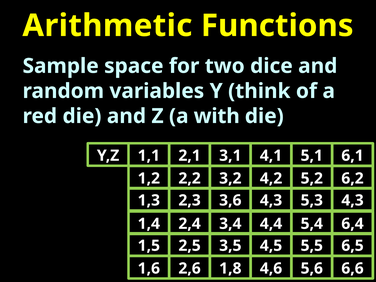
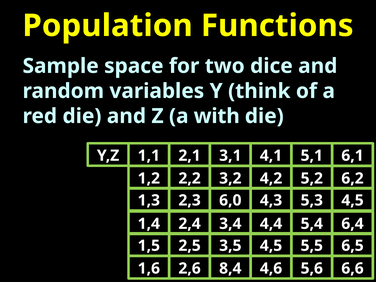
Arithmetic: Arithmetic -> Population (108, 26)
3,6: 3,6 -> 6,0 (230, 200)
4,3: 4,3 -> 4,5 (353, 200)
1,8: 1,8 -> 8,4 (230, 268)
